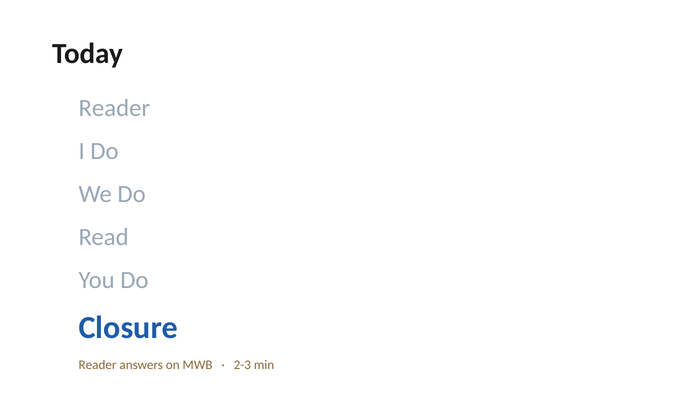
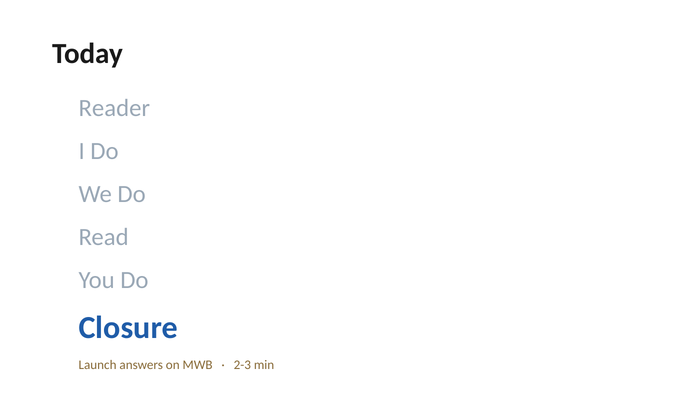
Reader: Reader -> Launch (98, 365)
